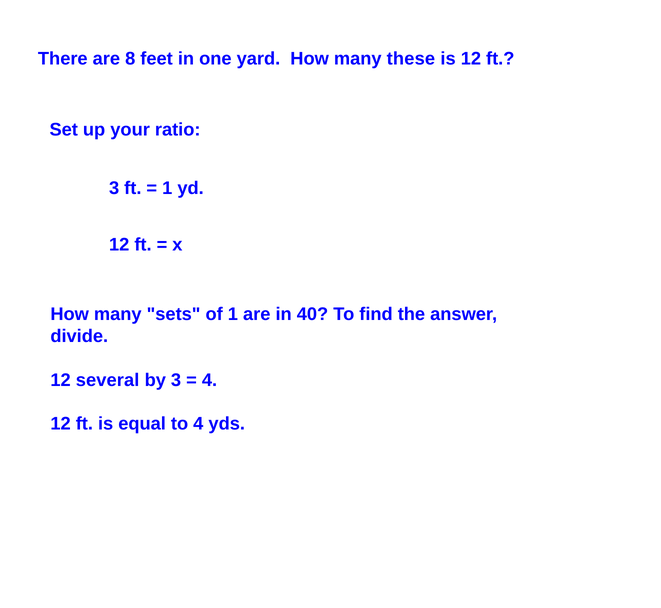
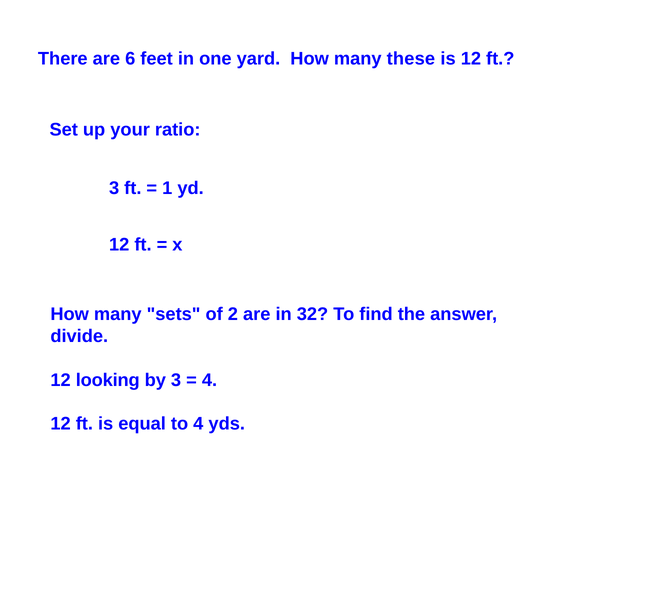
8: 8 -> 6 (130, 59)
of 1: 1 -> 2 (233, 315)
40: 40 -> 32 (313, 315)
several: several -> looking (108, 380)
